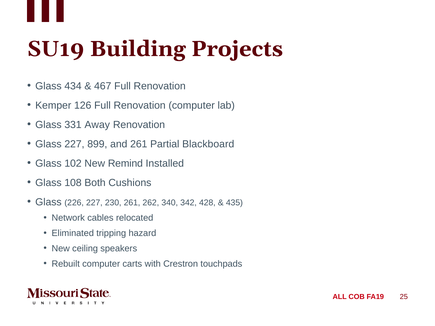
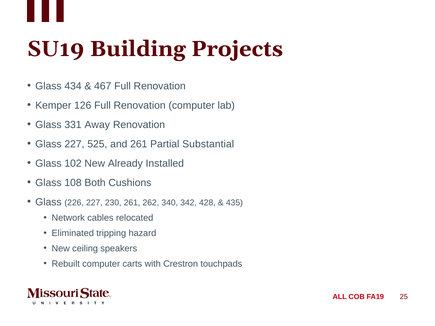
899: 899 -> 525 (97, 144)
Blackboard: Blackboard -> Substantial (208, 144)
Remind: Remind -> Already (125, 163)
